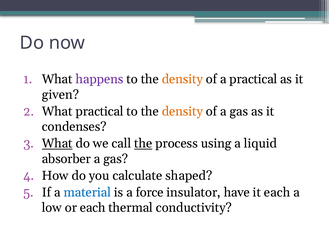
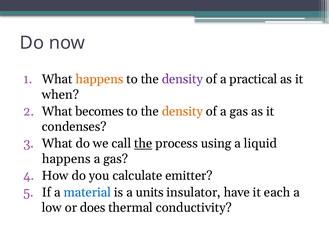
happens colour: purple -> orange (100, 79)
density colour: orange -> purple (182, 79)
given: given -> when (60, 95)
What practical: practical -> becomes (100, 111)
What underline: present -> none (57, 143)
absorber: absorber -> happens (66, 159)
shaped: shaped -> emitter (189, 175)
force: force -> units (150, 192)
or each: each -> does (93, 208)
